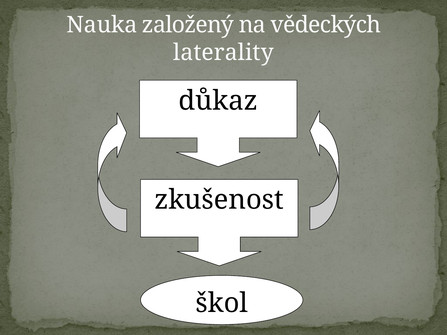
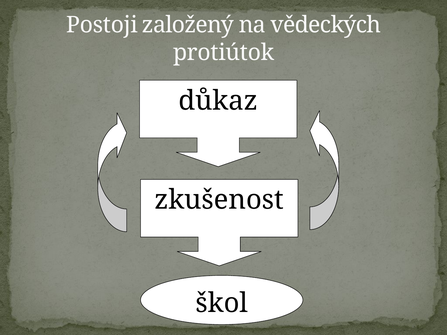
Nauka: Nauka -> Postoji (102, 25)
laterality: laterality -> protiútok (224, 53)
